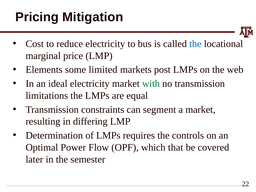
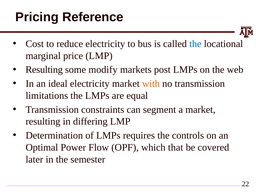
Mitigation: Mitigation -> Reference (93, 17)
Elements: Elements -> Resulting (44, 70)
limited: limited -> modify (103, 70)
with colour: green -> orange (151, 84)
